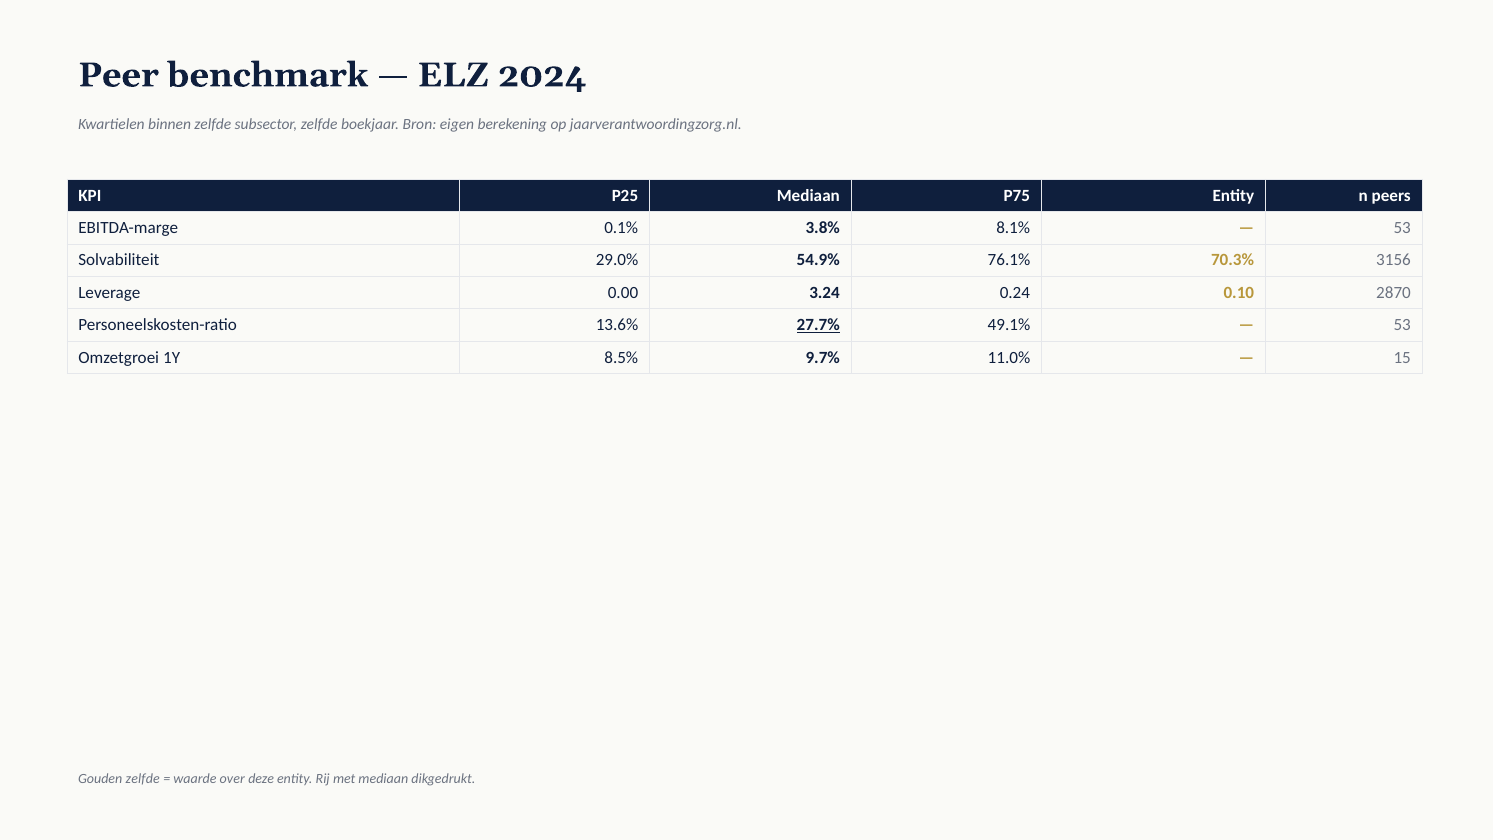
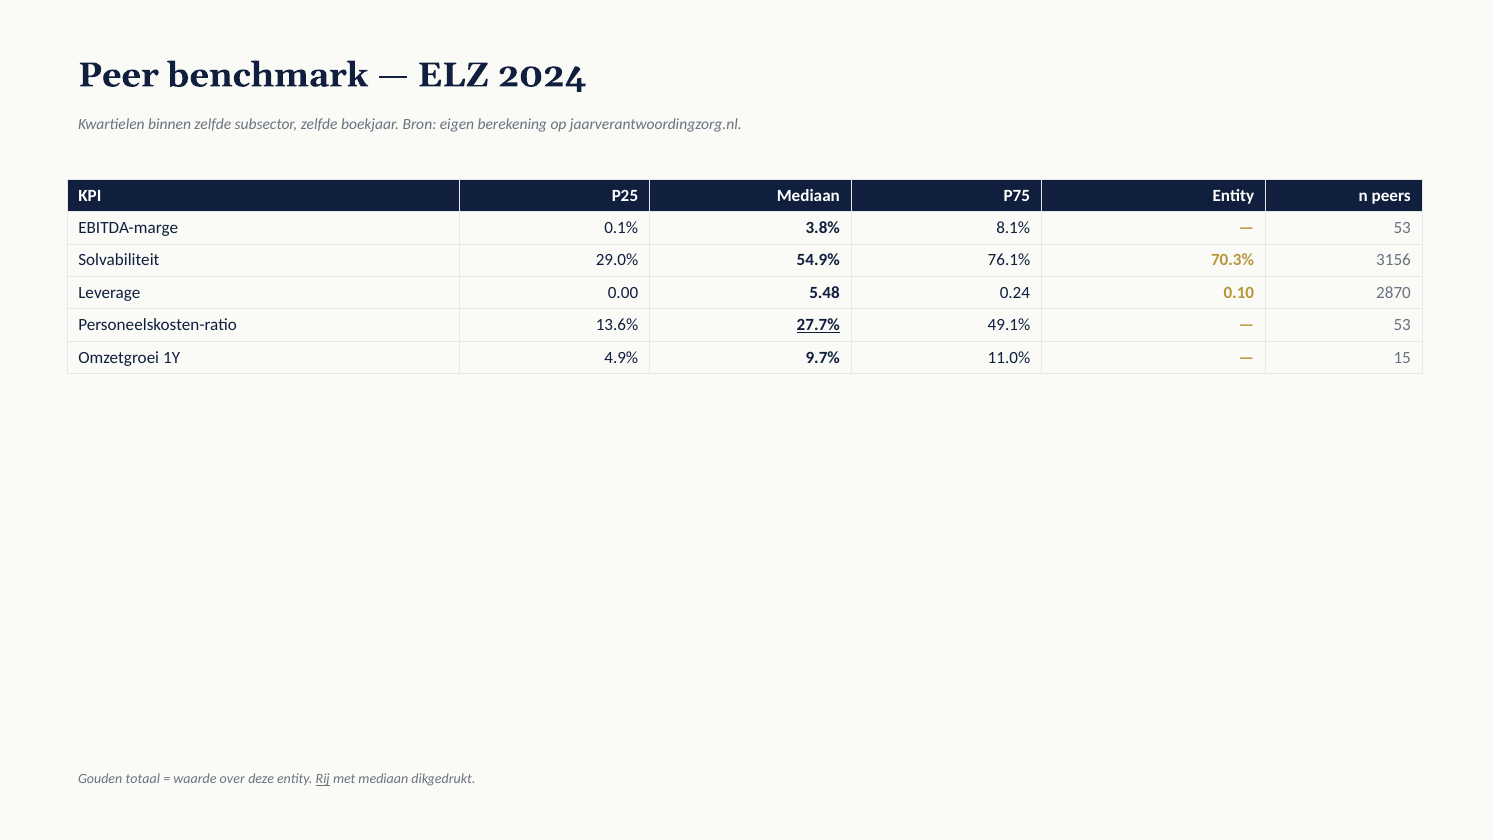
3.24: 3.24 -> 5.48 (824, 293)
8.5%: 8.5% -> 4.9% (621, 357)
Gouden zelfde: zelfde -> totaal (143, 779)
Rij underline: none -> present (323, 779)
